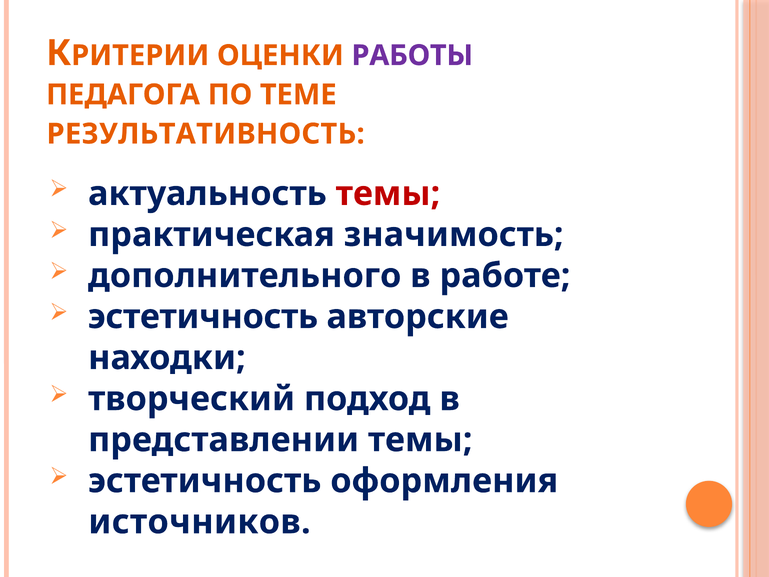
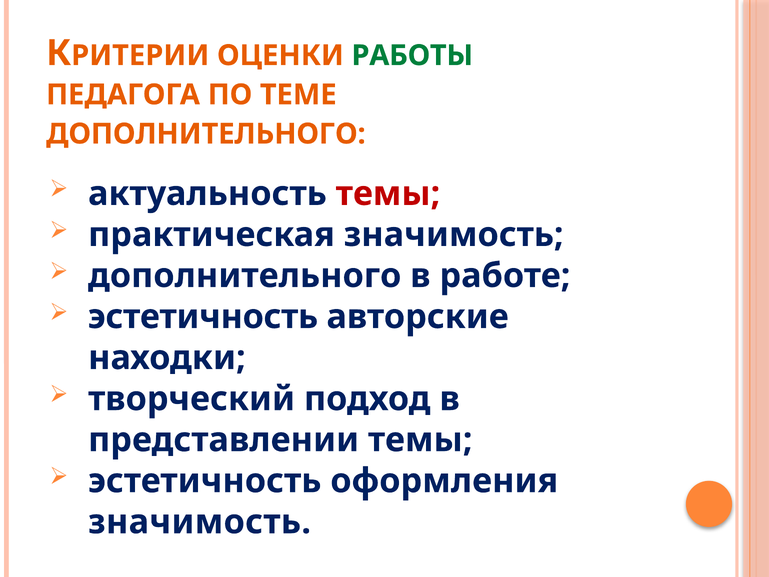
РАБОТЫ colour: purple -> green (412, 55)
РЕЗУЛЬТАТИВНОСТЬ: РЕЗУЛЬТАТИВНОСТЬ -> ДОПОЛНИТЕЛЬНОГО (206, 134)
источников: источников -> значимость (200, 522)
